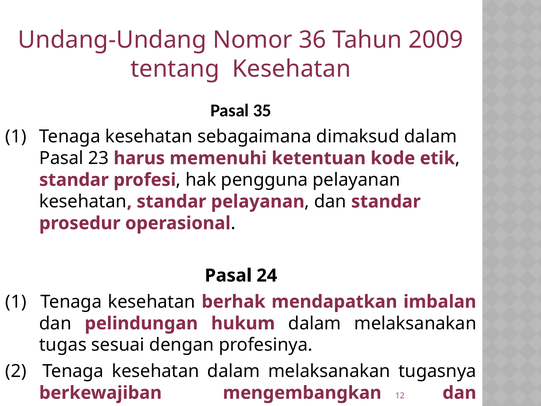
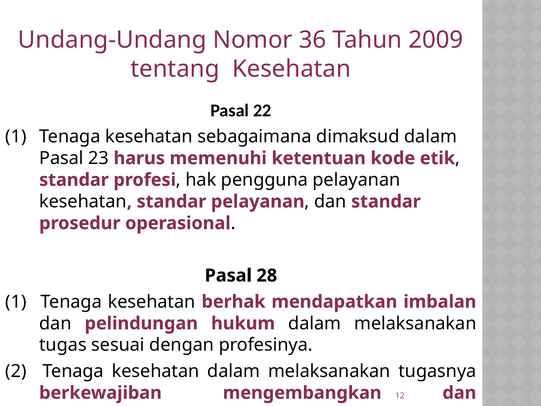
35: 35 -> 22 (262, 110)
24: 24 -> 28 (267, 275)
